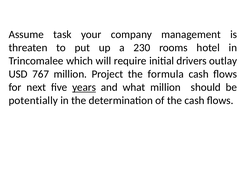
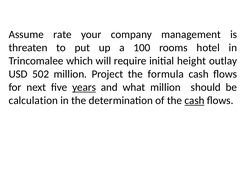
task: task -> rate (62, 34)
230: 230 -> 100 (142, 48)
drivers: drivers -> height (192, 61)
767: 767 -> 502 (41, 74)
potentially: potentially -> calculation (33, 101)
cash underline: none -> present (194, 101)
